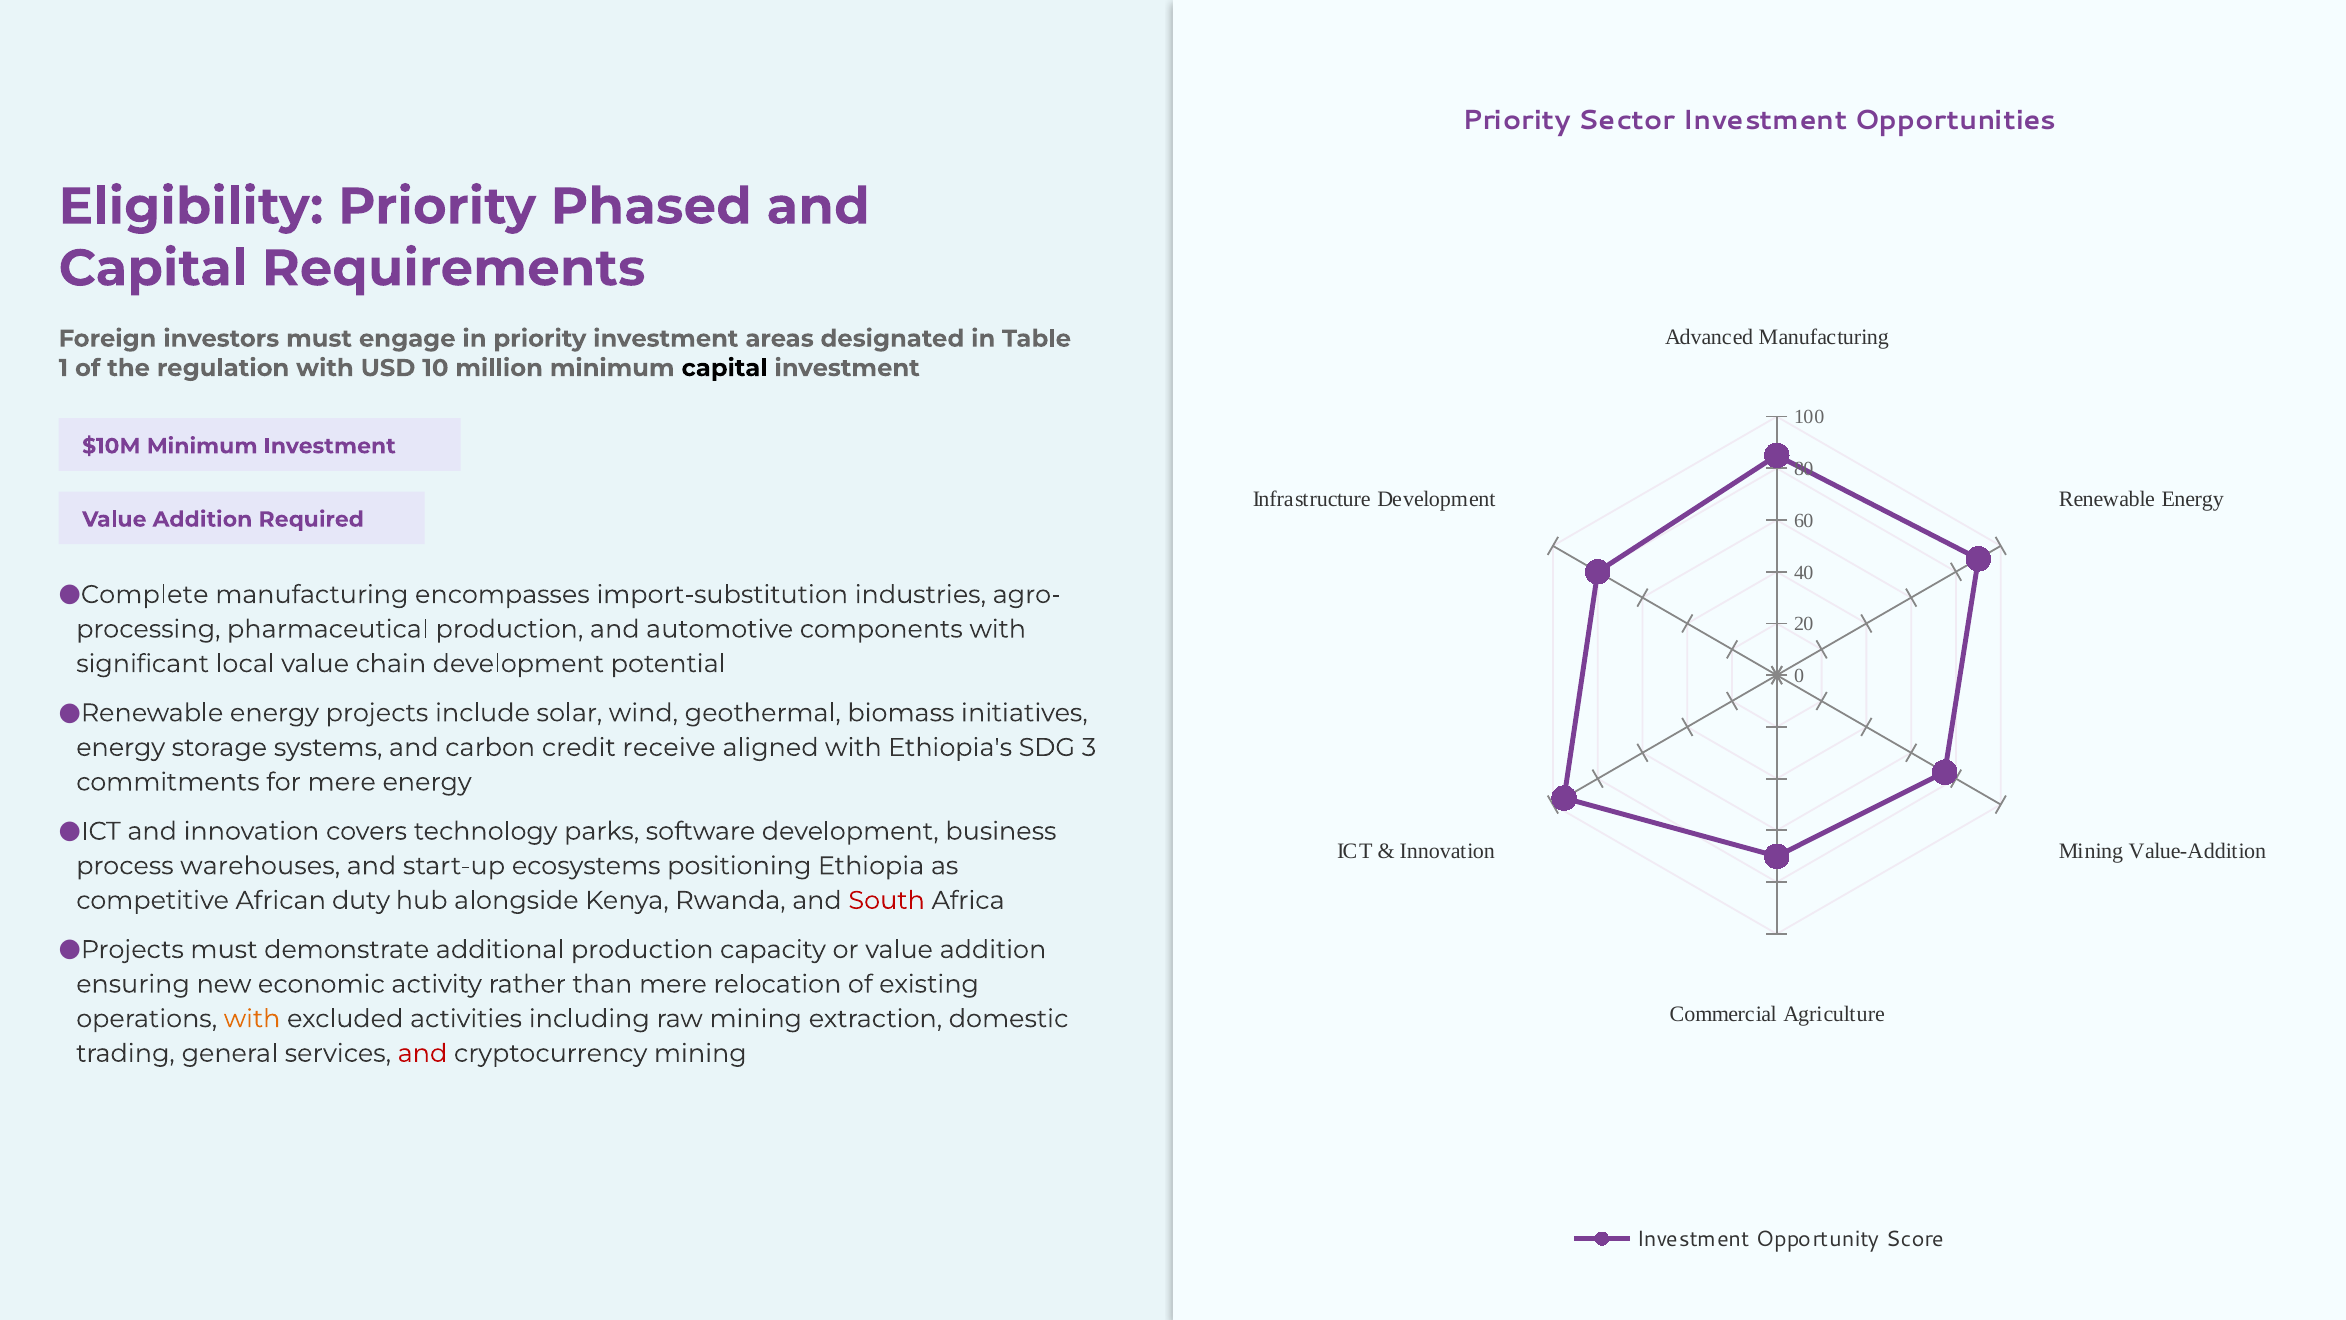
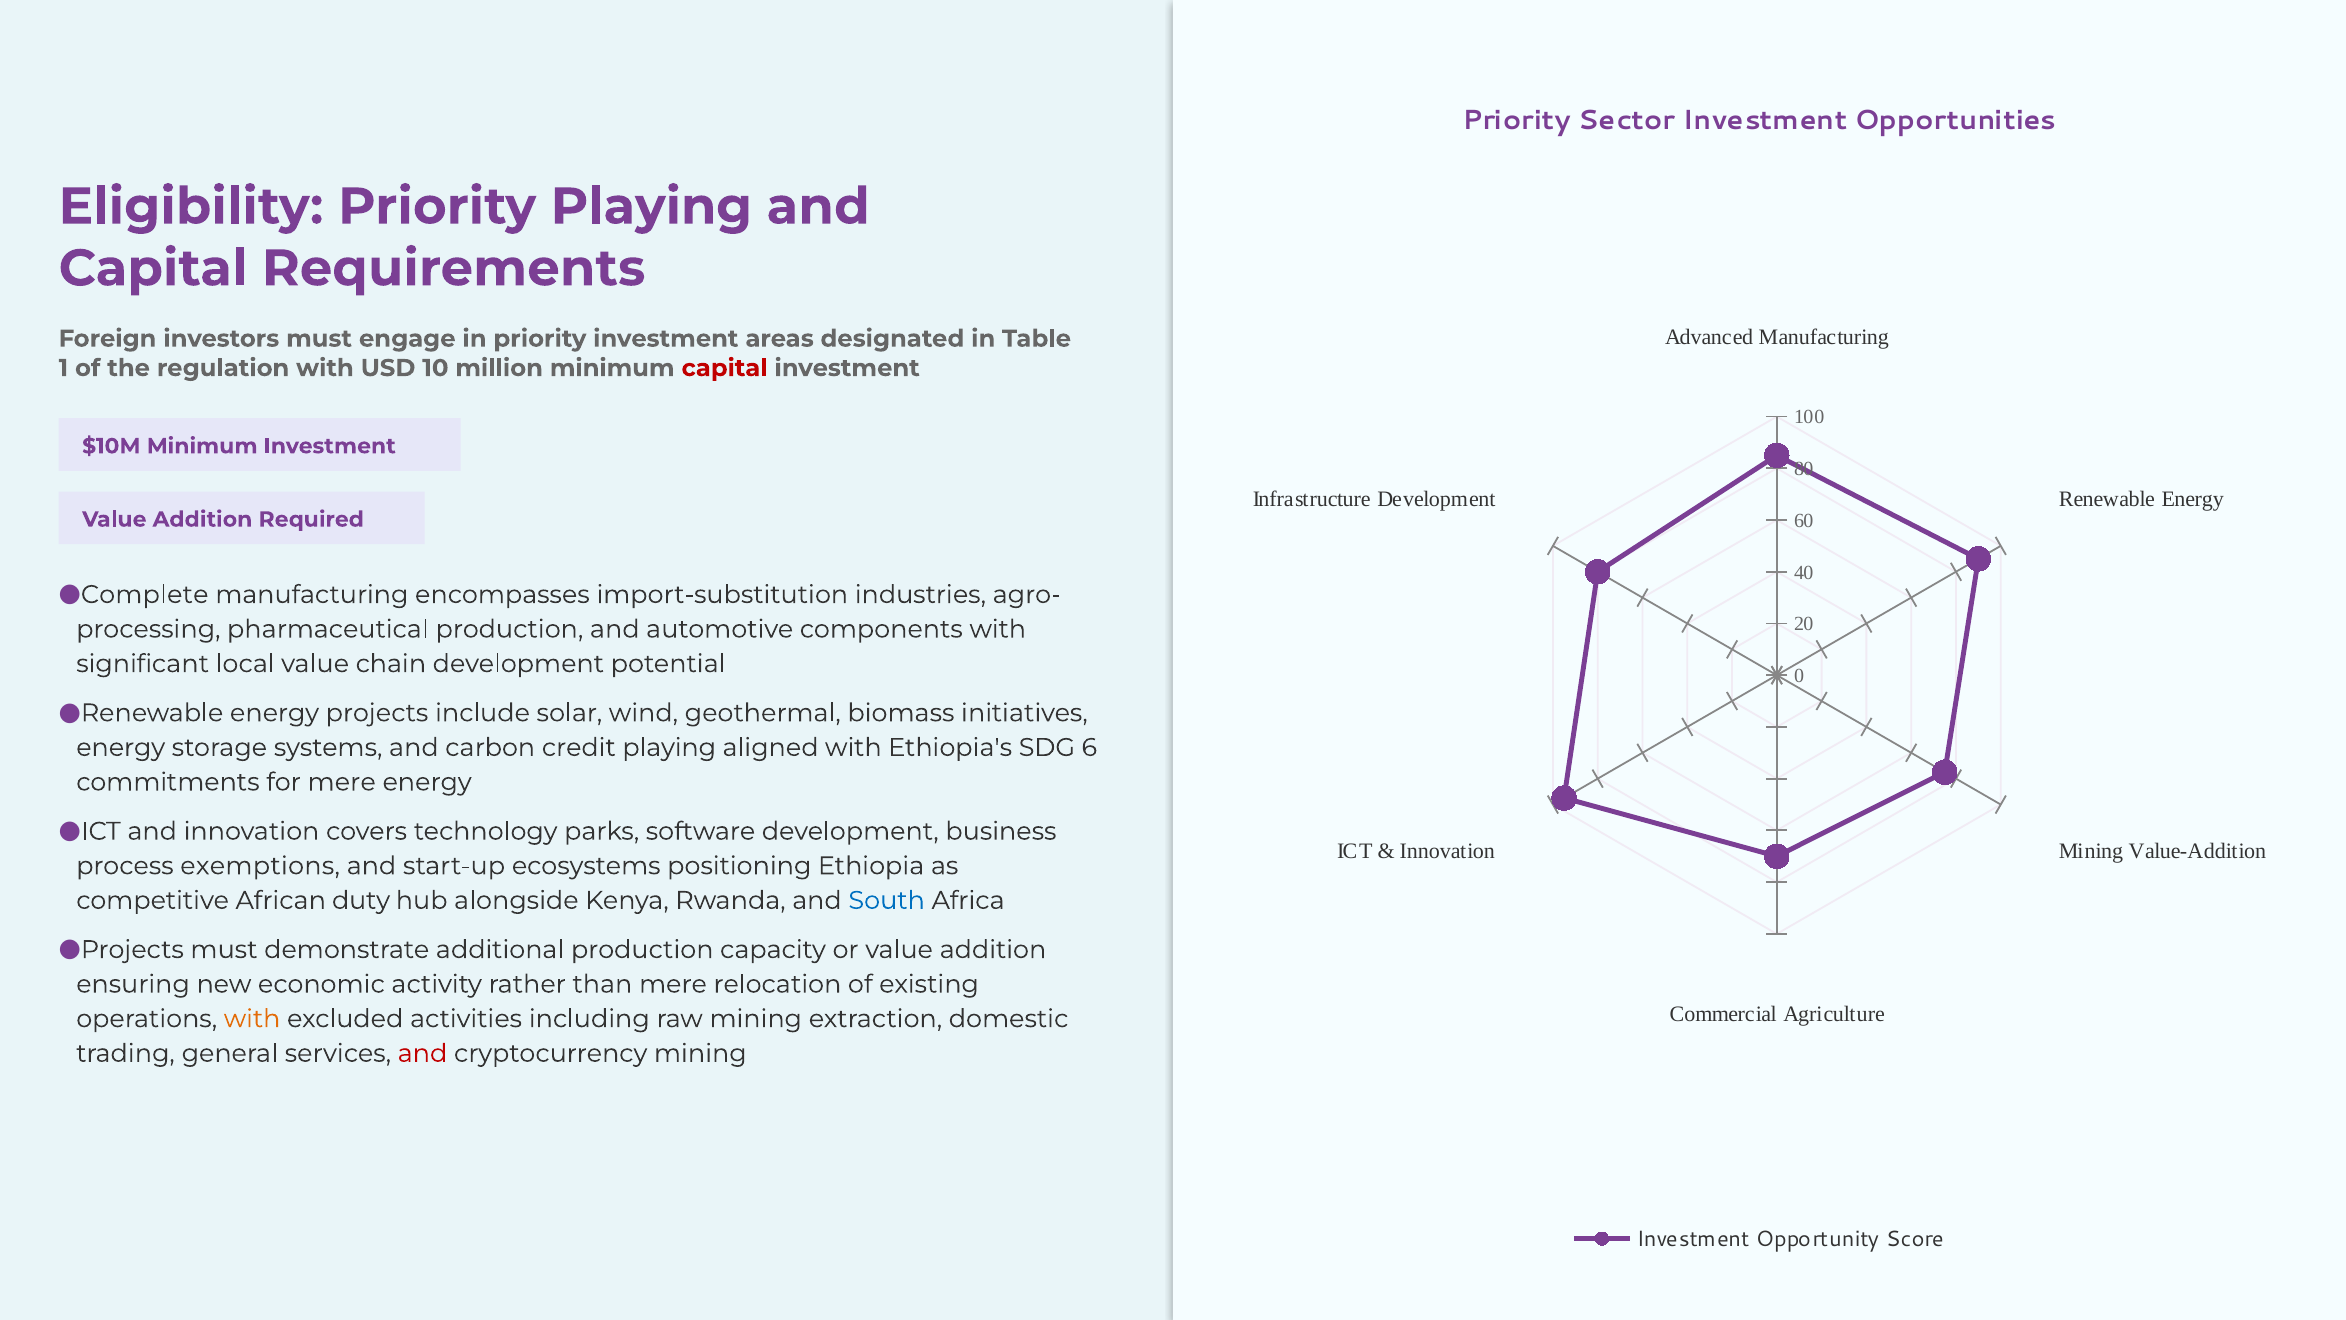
Priority Phased: Phased -> Playing (651, 206)
capital colour: black -> red (725, 368)
credit receive: receive -> playing (669, 747)
3: 3 -> 6 (1089, 747)
warehouses: warehouses -> exemptions (260, 866)
South colour: red -> blue (887, 900)
